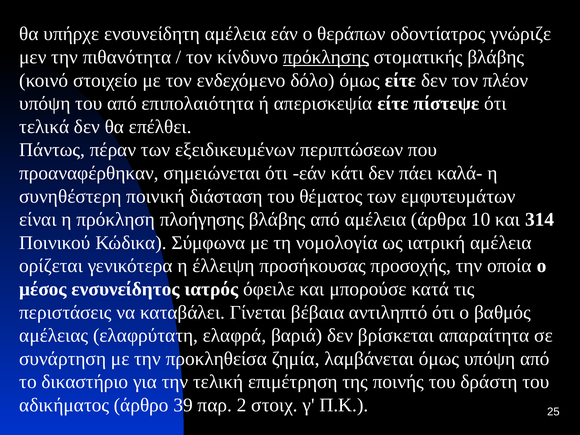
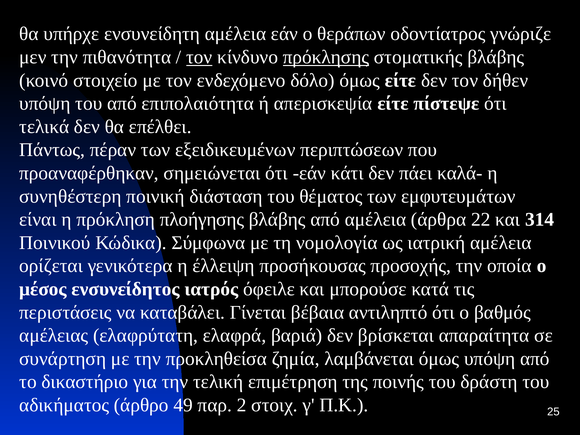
τον underline: none -> present (199, 57)
πλέον: πλέον -> δήθεν (506, 80)
10: 10 -> 22 (481, 220)
39: 39 -> 49 (183, 405)
